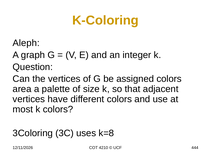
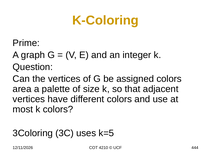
Aleph: Aleph -> Prime (26, 43)
k=8: k=8 -> k=5 (106, 133)
